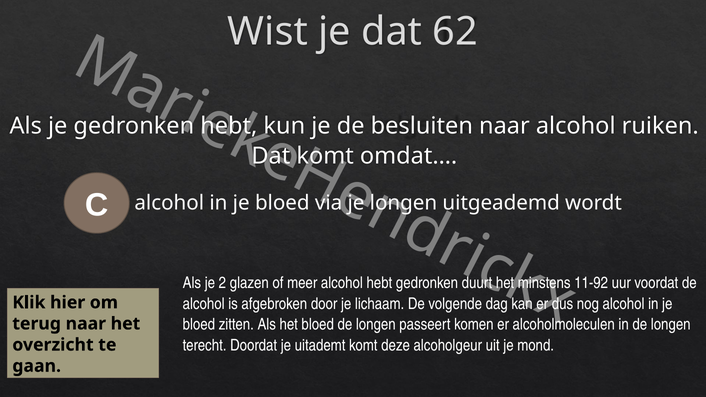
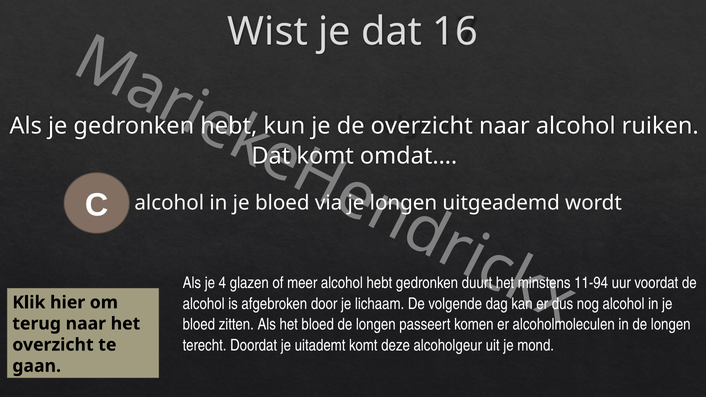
62: 62 -> 16 (455, 32)
de besluiten: besluiten -> overzicht (422, 126)
2: 2 -> 4 (222, 283)
11-92: 11-92 -> 11-94 (591, 283)
